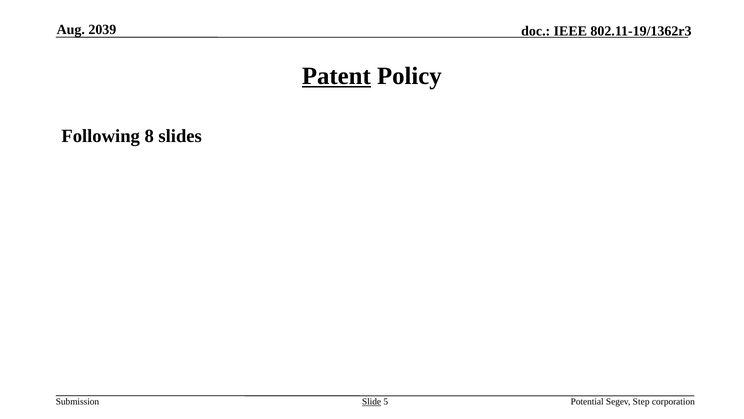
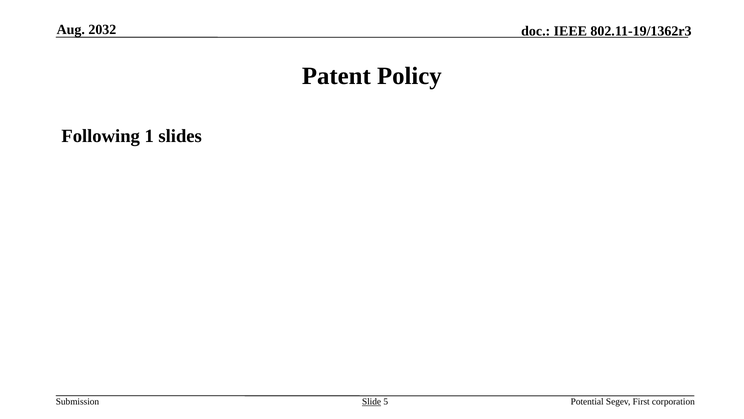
2039: 2039 -> 2032 (102, 30)
Patent underline: present -> none (336, 76)
8: 8 -> 1 (149, 136)
Step: Step -> First (641, 401)
